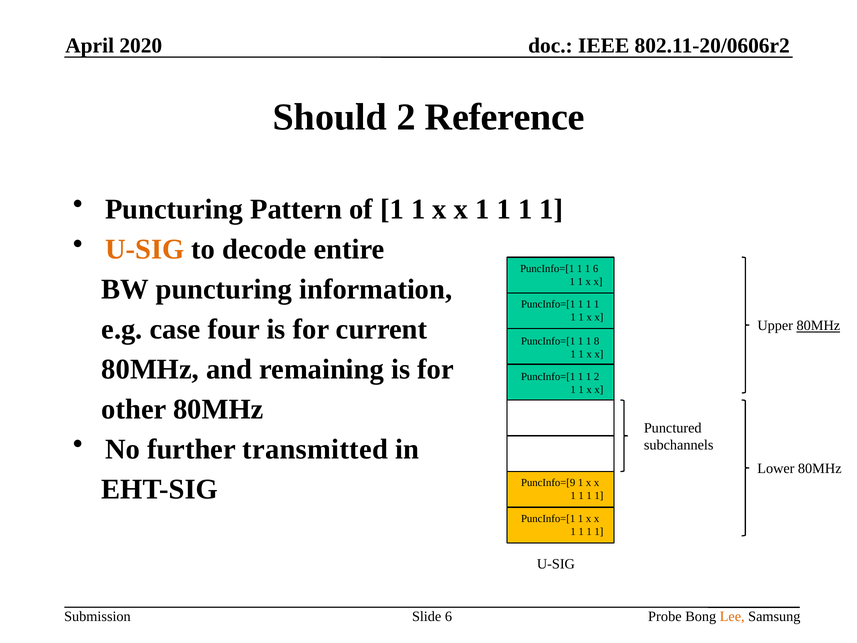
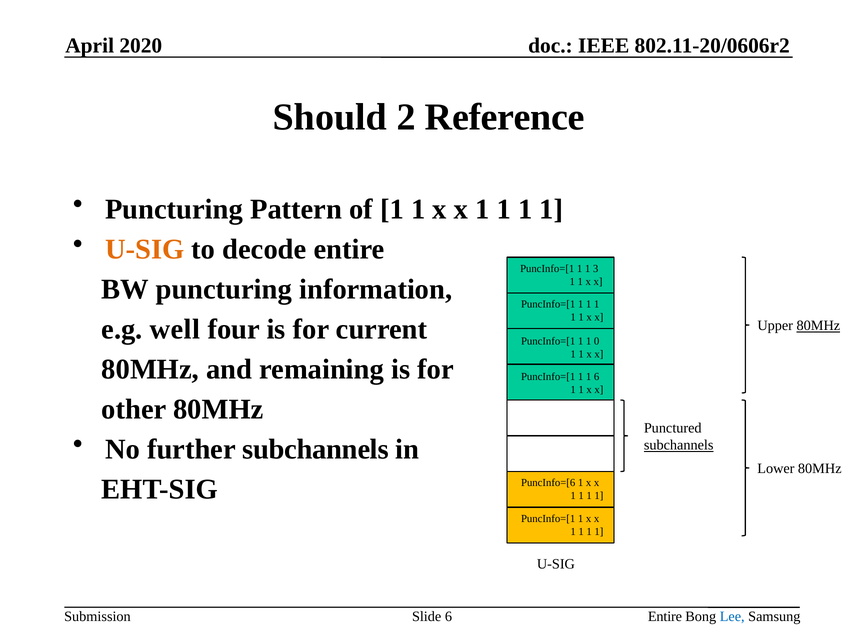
1 6: 6 -> 3 (596, 268)
case: case -> well (175, 329)
8: 8 -> 0 (597, 341)
1 2: 2 -> 6 (597, 377)
further transmitted: transmitted -> subchannels (316, 449)
subchannels underline: none -> present (679, 445)
PuncInfo=[9: PuncInfo=[9 -> PuncInfo=[6 (548, 483)
6 Probe: Probe -> Entire (665, 616)
Lee colour: orange -> blue (732, 616)
